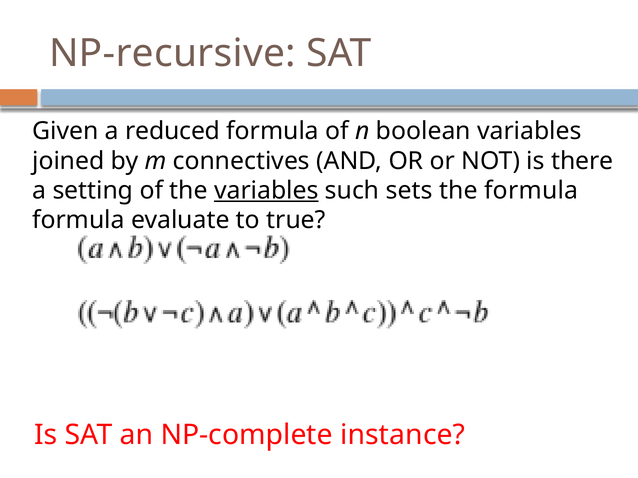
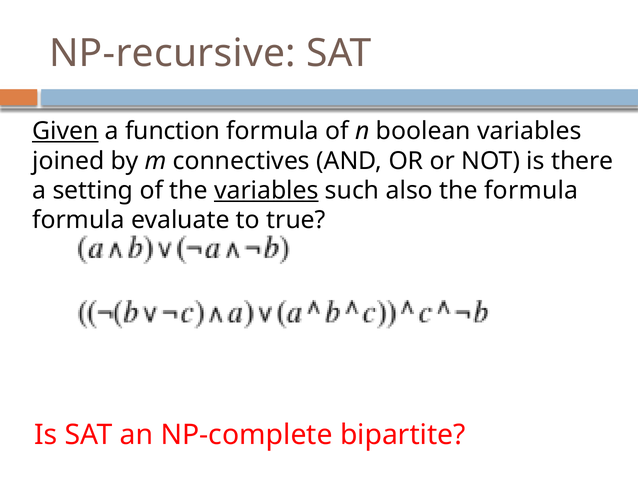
Given underline: none -> present (65, 131)
reduced: reduced -> function (173, 131)
sets: sets -> also (409, 191)
instance: instance -> bipartite (403, 435)
